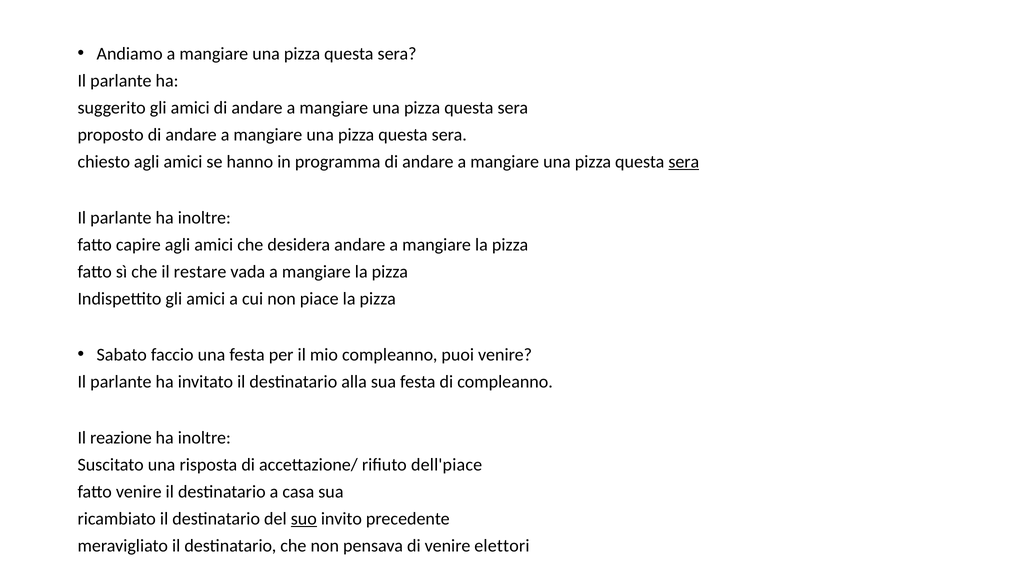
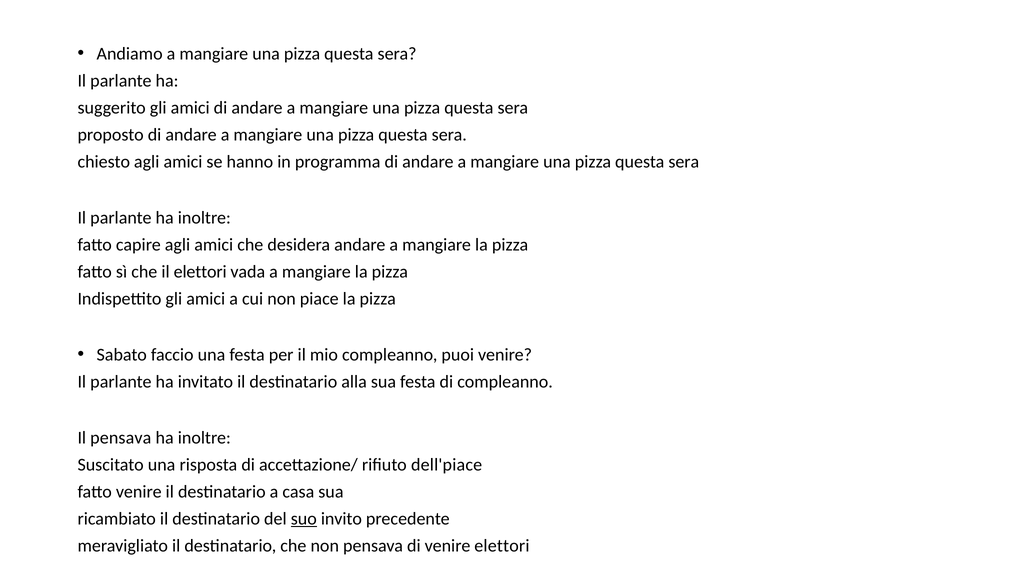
sera underline: present -> none (684, 162)
il restare: restare -> elettori (200, 272)
Il reazione: reazione -> pensava (121, 438)
